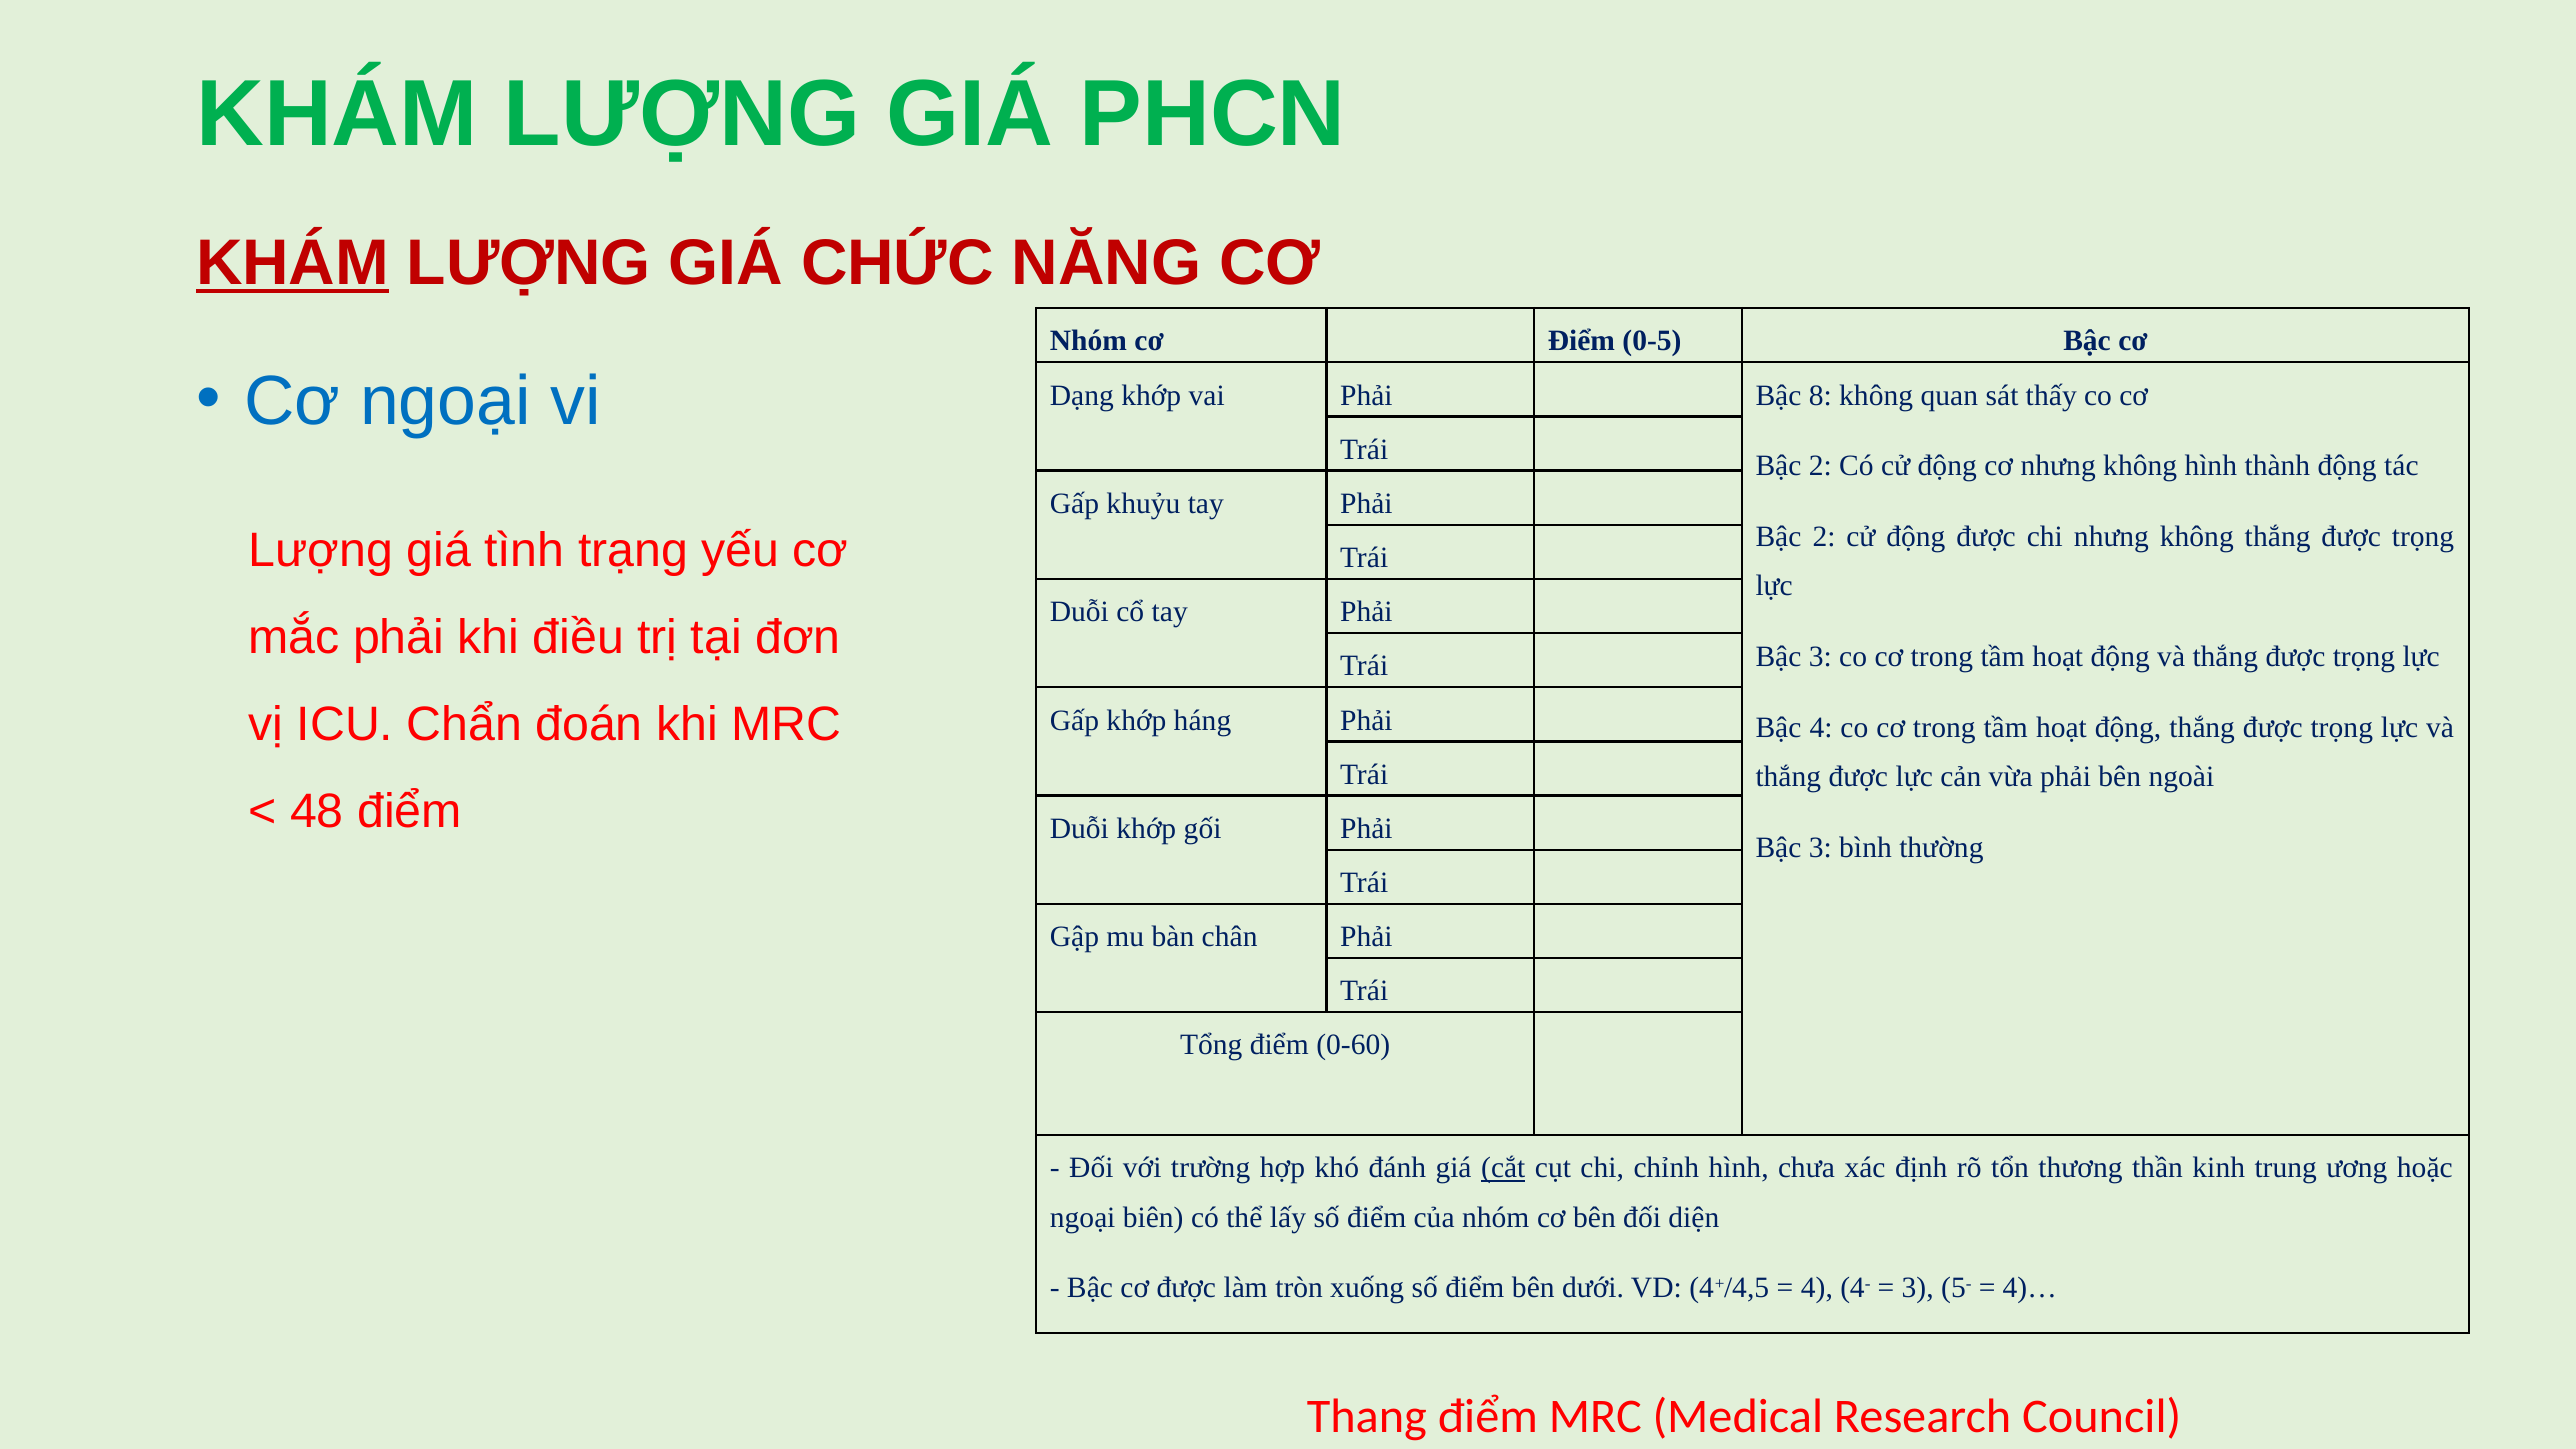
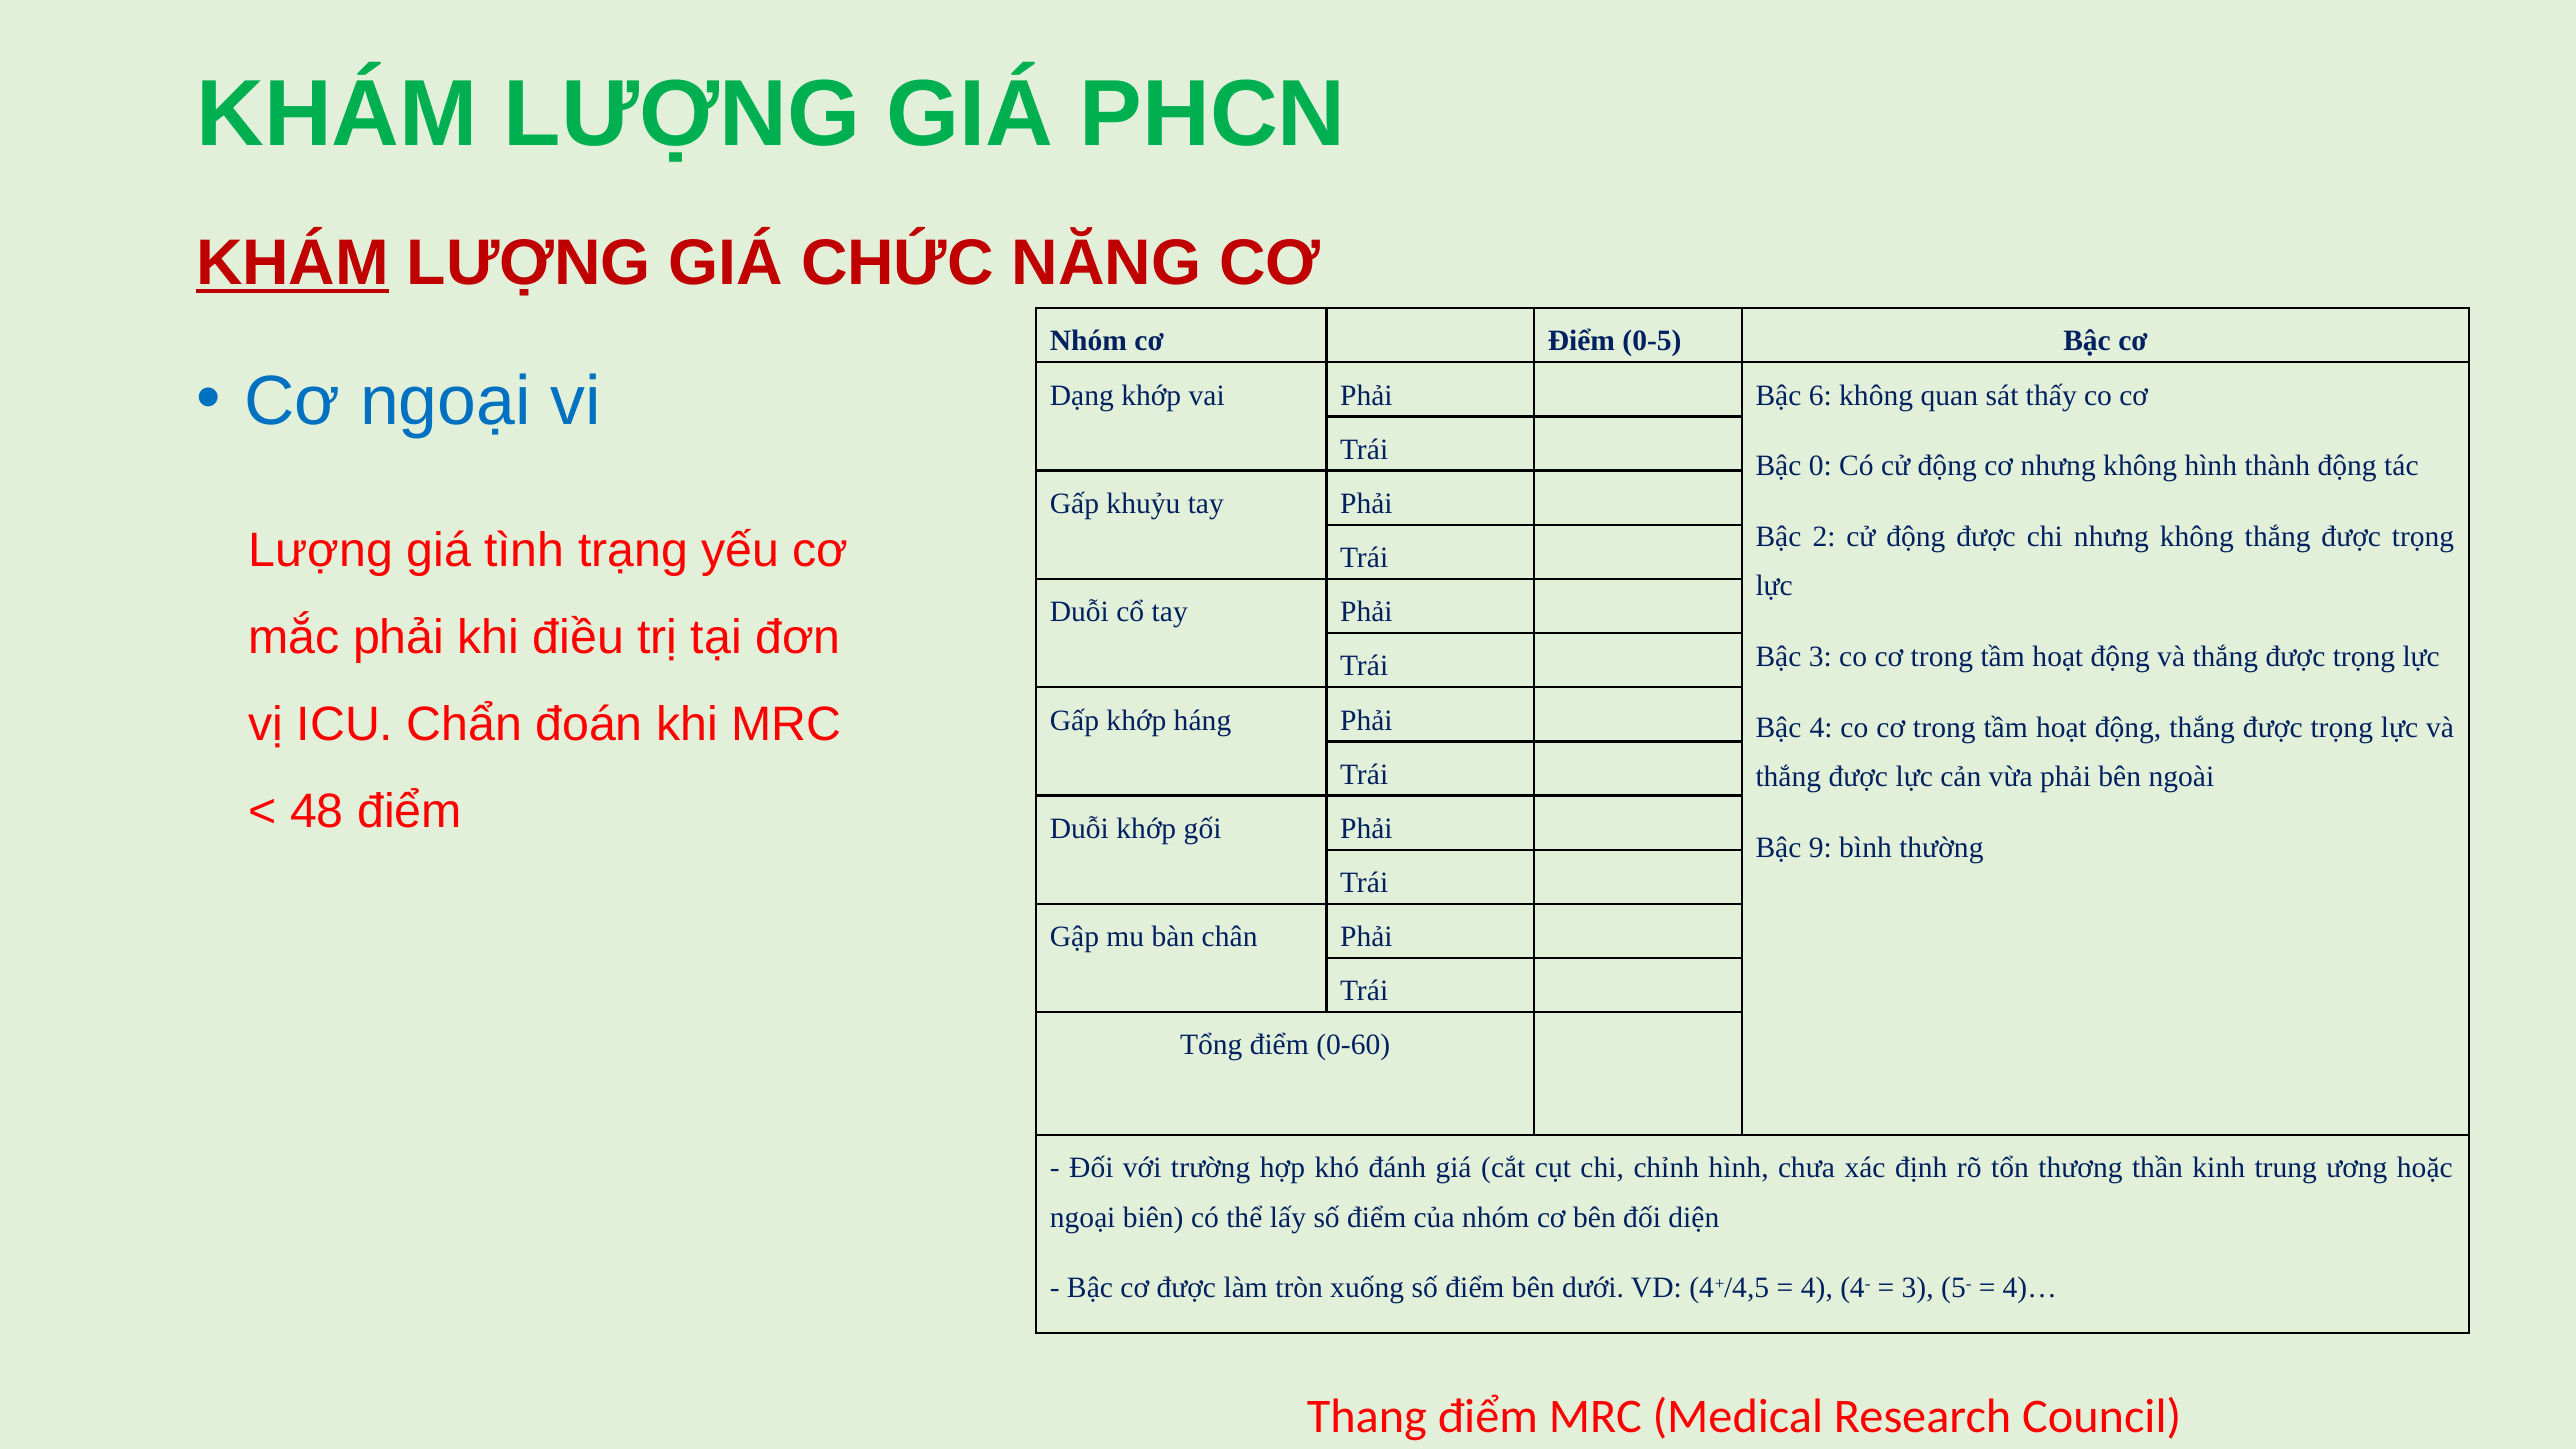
8: 8 -> 6 (1820, 395)
2: 2 -> 0 (1820, 466)
3: 3 -> 9 (1820, 848)
cắt underline: present -> none (1503, 1168)
